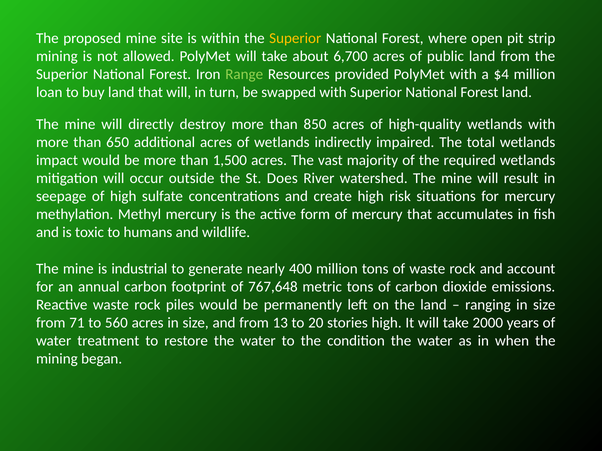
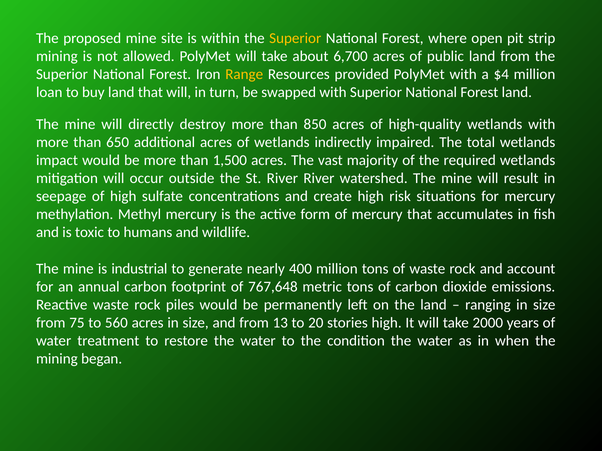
Range colour: light green -> yellow (244, 74)
St Does: Does -> River (282, 179)
71: 71 -> 75 (77, 323)
